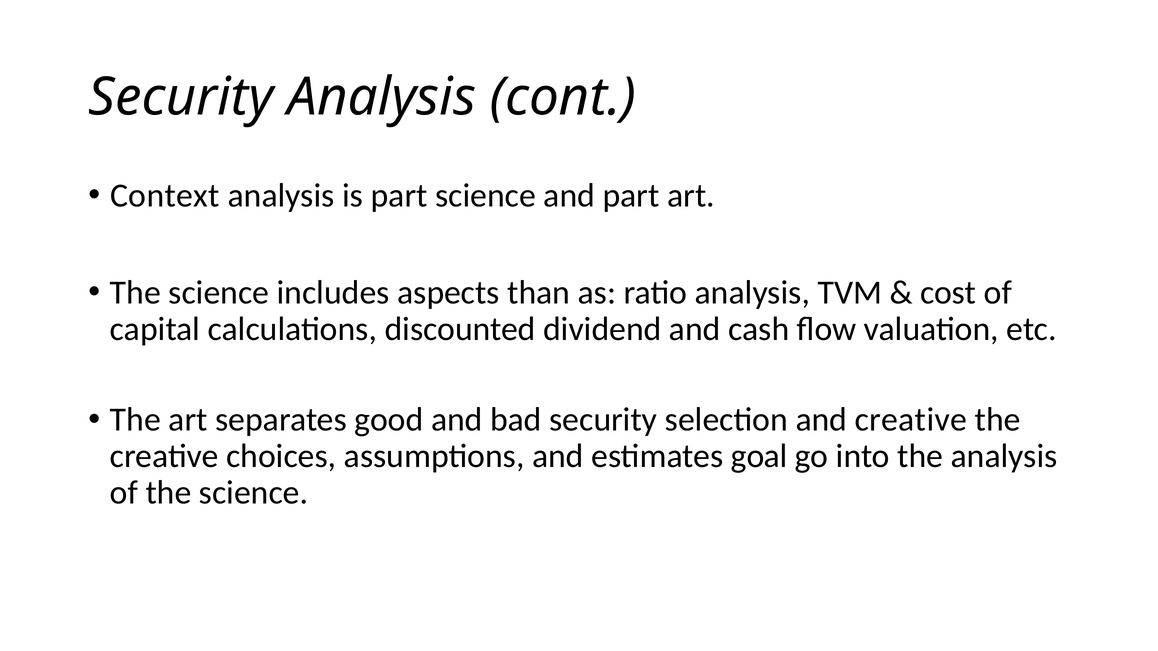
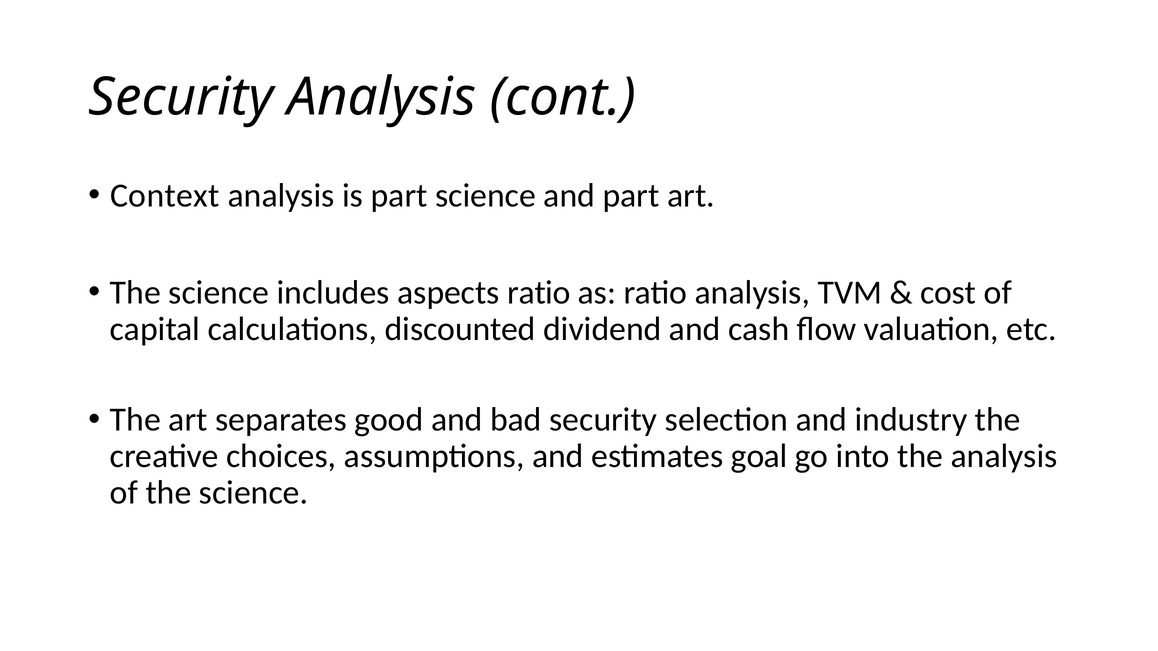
aspects than: than -> ratio (539, 293)
and creative: creative -> industry (911, 420)
